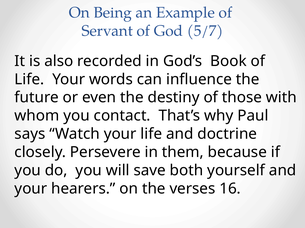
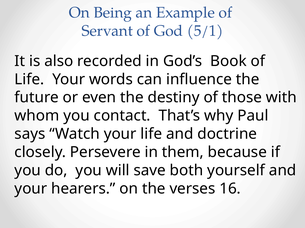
5/7: 5/7 -> 5/1 (205, 31)
